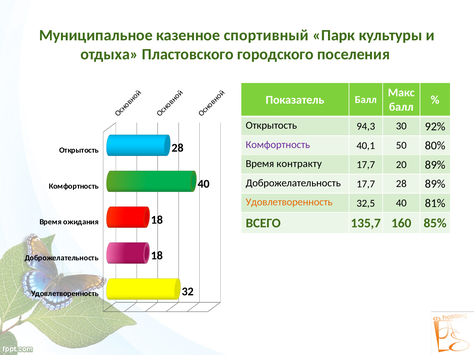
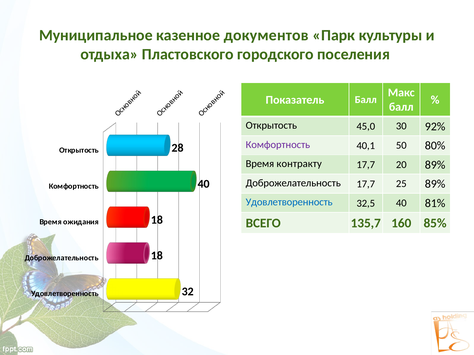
спортивный: спортивный -> документов (266, 35)
94,3: 94,3 -> 45,0 (366, 127)
17,7 28: 28 -> 25 (401, 184)
Удовлетворенность colour: orange -> blue (289, 202)
